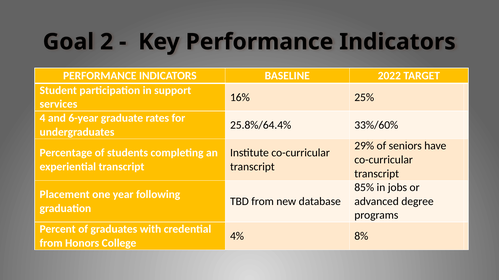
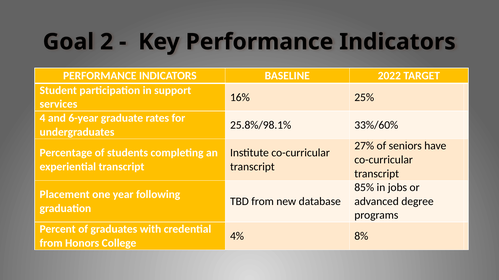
25.8%/64.4%: 25.8%/64.4% -> 25.8%/98.1% (261, 125)
29%: 29% -> 27% (364, 146)
